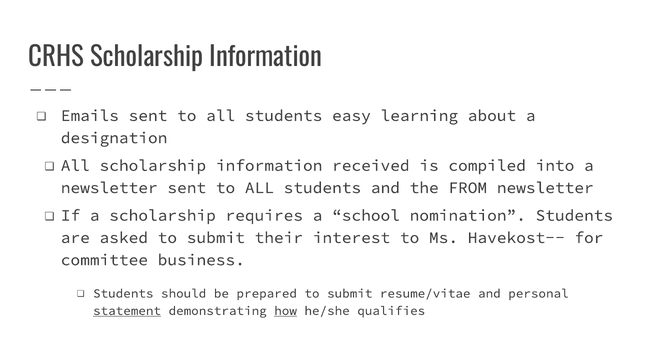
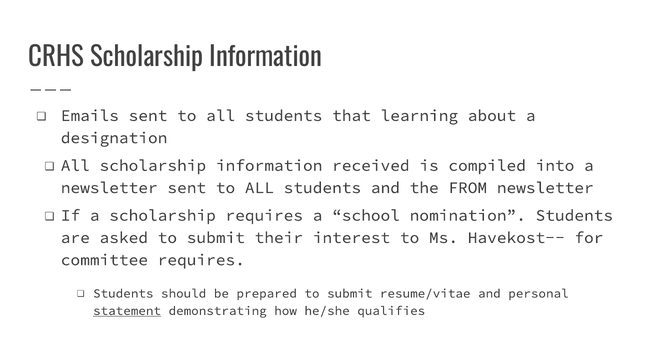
easy: easy -> that (351, 116)
committee business: business -> requires (201, 260)
how underline: present -> none (286, 311)
